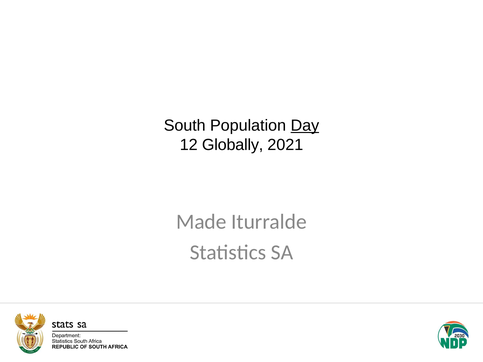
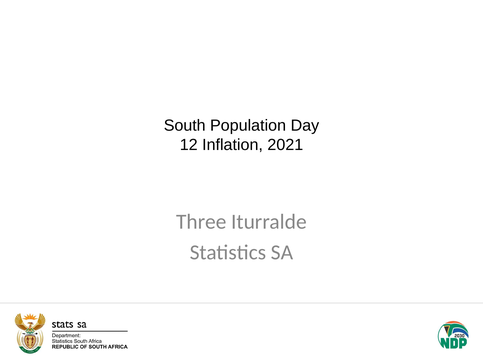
Day underline: present -> none (305, 126)
Globally: Globally -> Inflation (233, 145)
Made: Made -> Three (201, 222)
